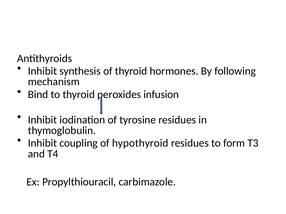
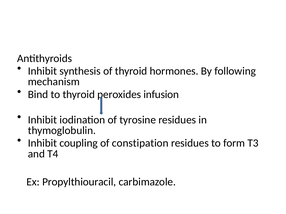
hypothyroid: hypothyroid -> constipation (140, 143)
